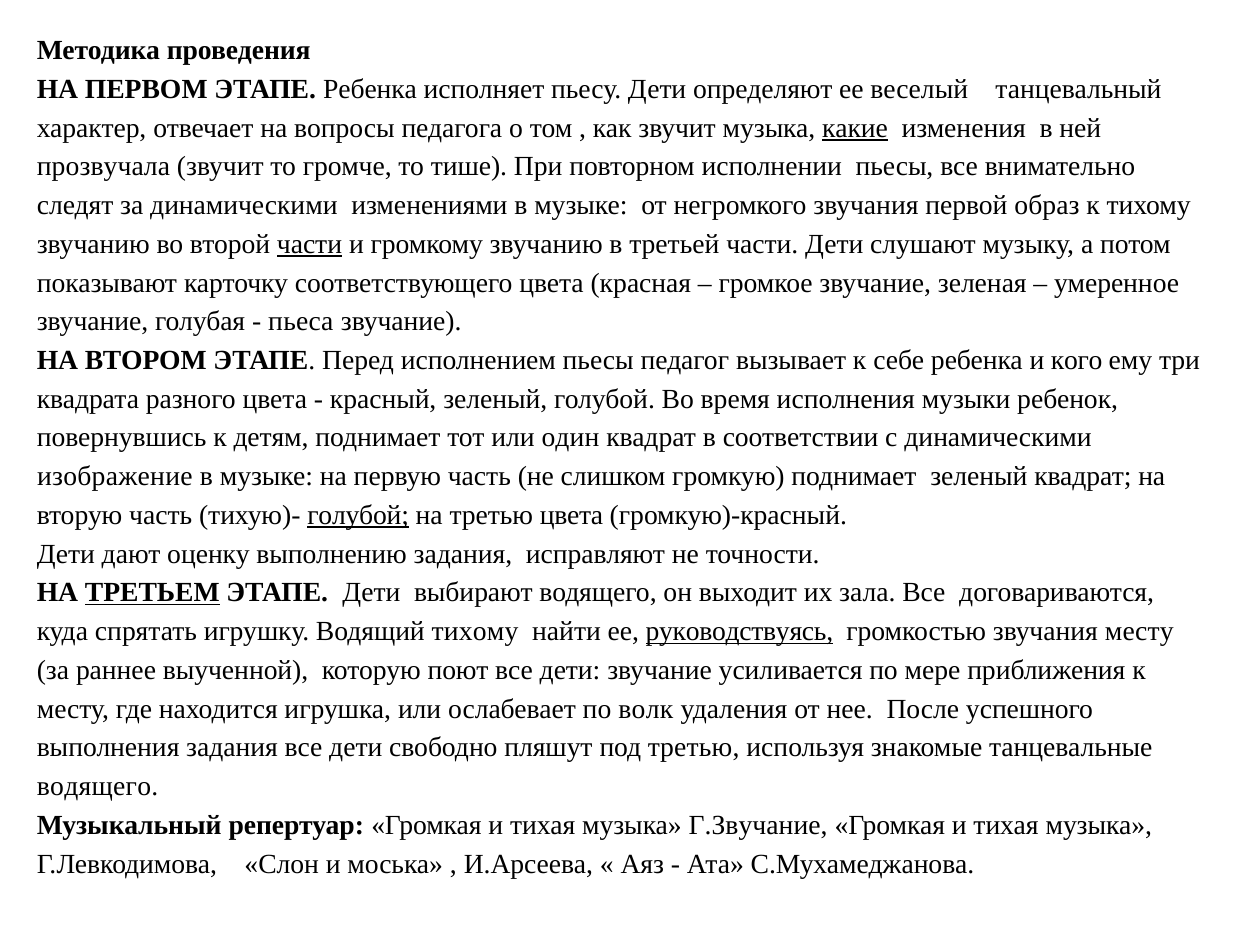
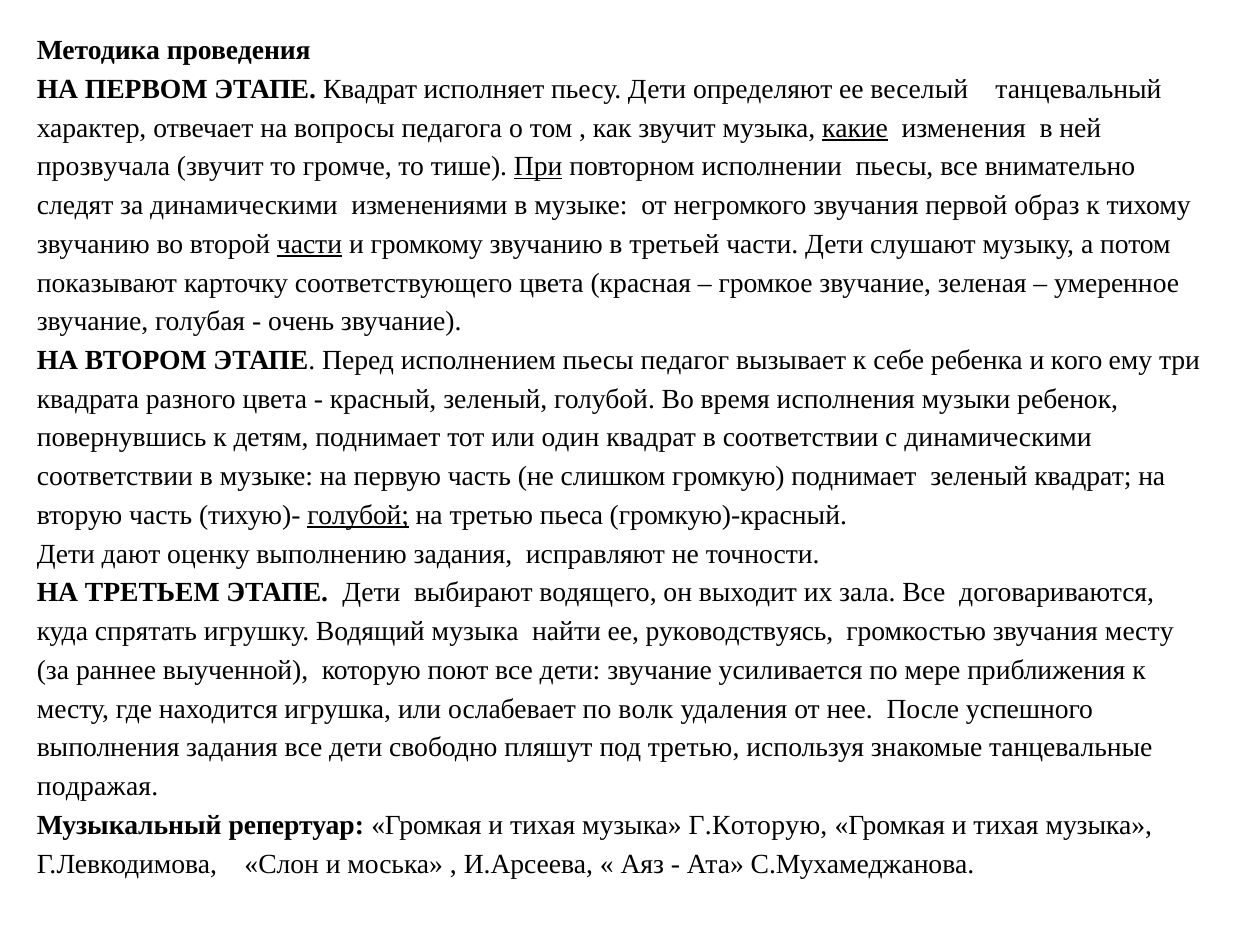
ЭТАПЕ Ребенка: Ребенка -> Квадрат (370, 89)
При underline: none -> present (538, 167)
пьеса: пьеса -> очень (301, 322)
изображение: изображение -> соответствии (115, 476)
третью цвета: цвета -> пьеса (571, 515)
ТРЕТЬЕМ underline: present -> none (152, 593)
Водящий тихому: тихому -> музыка (475, 631)
руководствуясь underline: present -> none (739, 631)
водящего: водящего -> подражая (98, 786)
Г.Звучание: Г.Звучание -> Г.Которую (758, 825)
